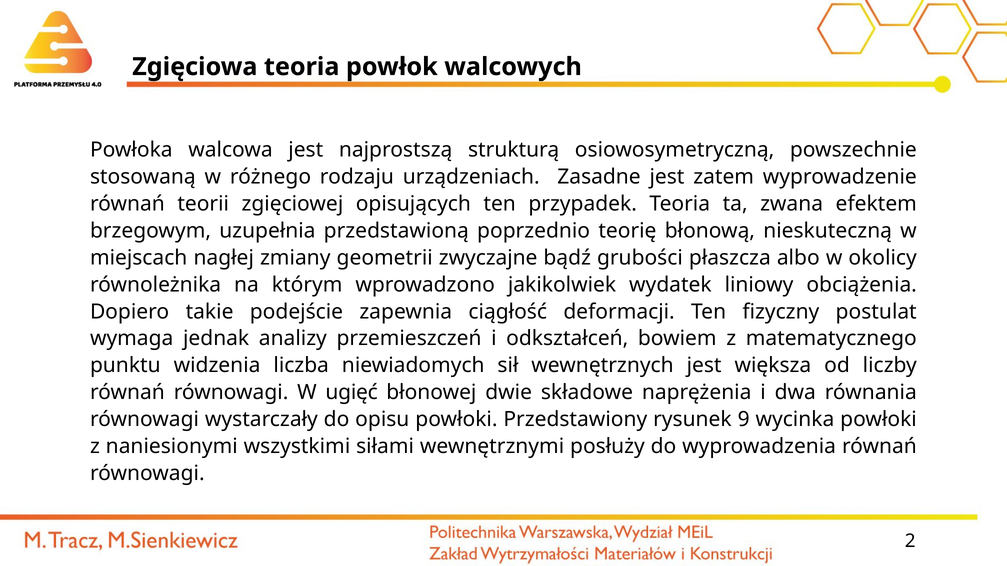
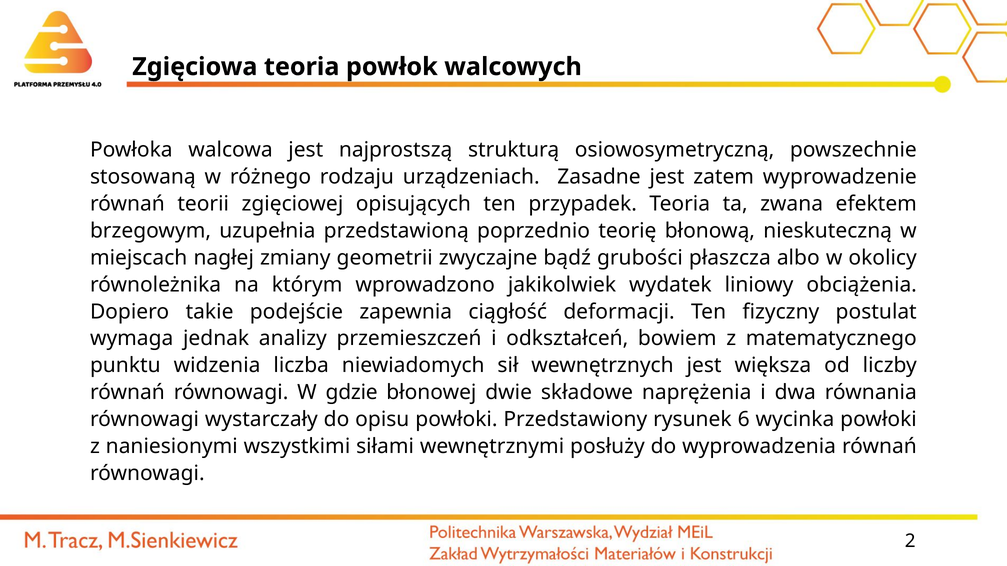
ugięć: ugięć -> gdzie (352, 393)
9: 9 -> 6 (744, 420)
